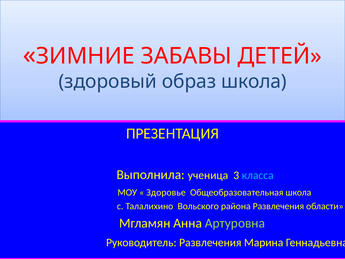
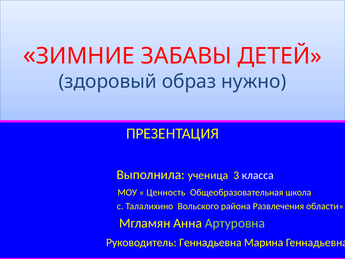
образ школа: школа -> нужно (254, 82)
класса colour: light blue -> white (258, 175)
Здоровье: Здоровье -> Ценность (166, 192)
Руководитель Развлечения: Развлечения -> Геннадьевна (210, 242)
